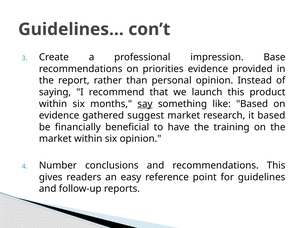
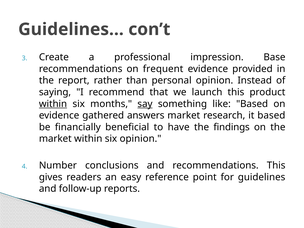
priorities: priorities -> frequent (163, 69)
within underline: none -> present (53, 104)
suggest: suggest -> answers (146, 115)
training: training -> findings (232, 127)
